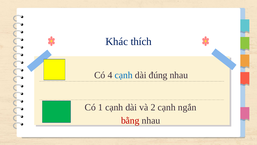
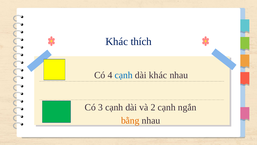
dài đúng: đúng -> khác (158, 75)
1: 1 -> 3 (101, 107)
bằng colour: red -> orange (130, 120)
